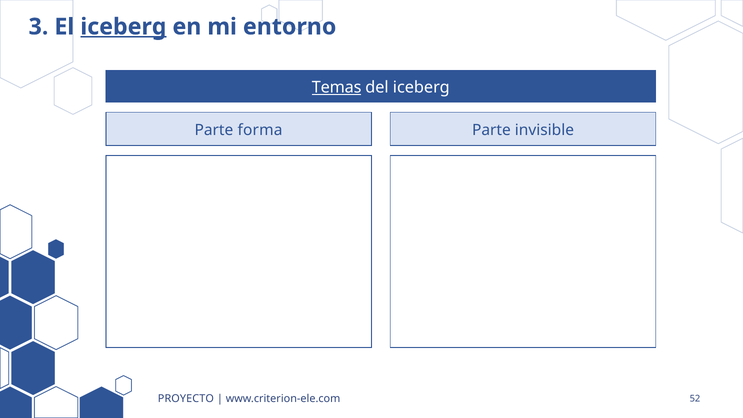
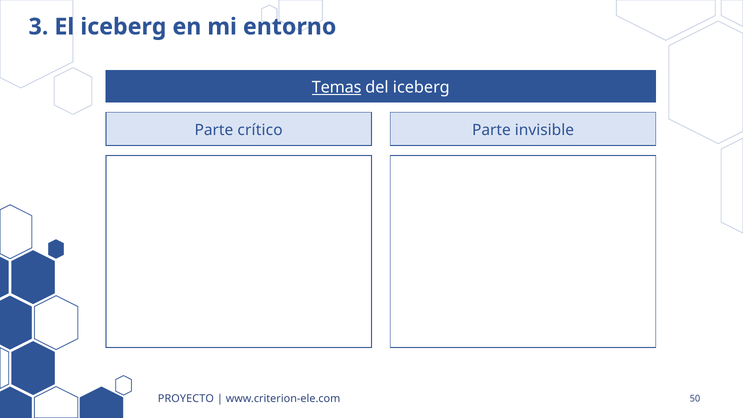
iceberg underline: present -> none (123, 27)
forma: forma -> crítico (260, 130)
52: 52 -> 50 (695, 398)
